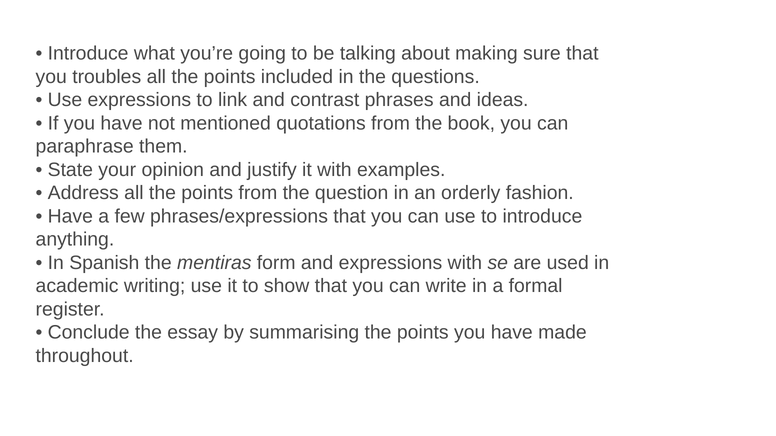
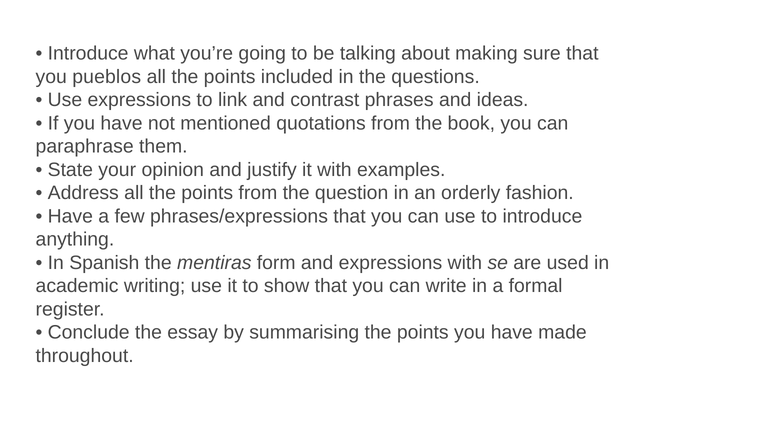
troubles: troubles -> pueblos (107, 77)
